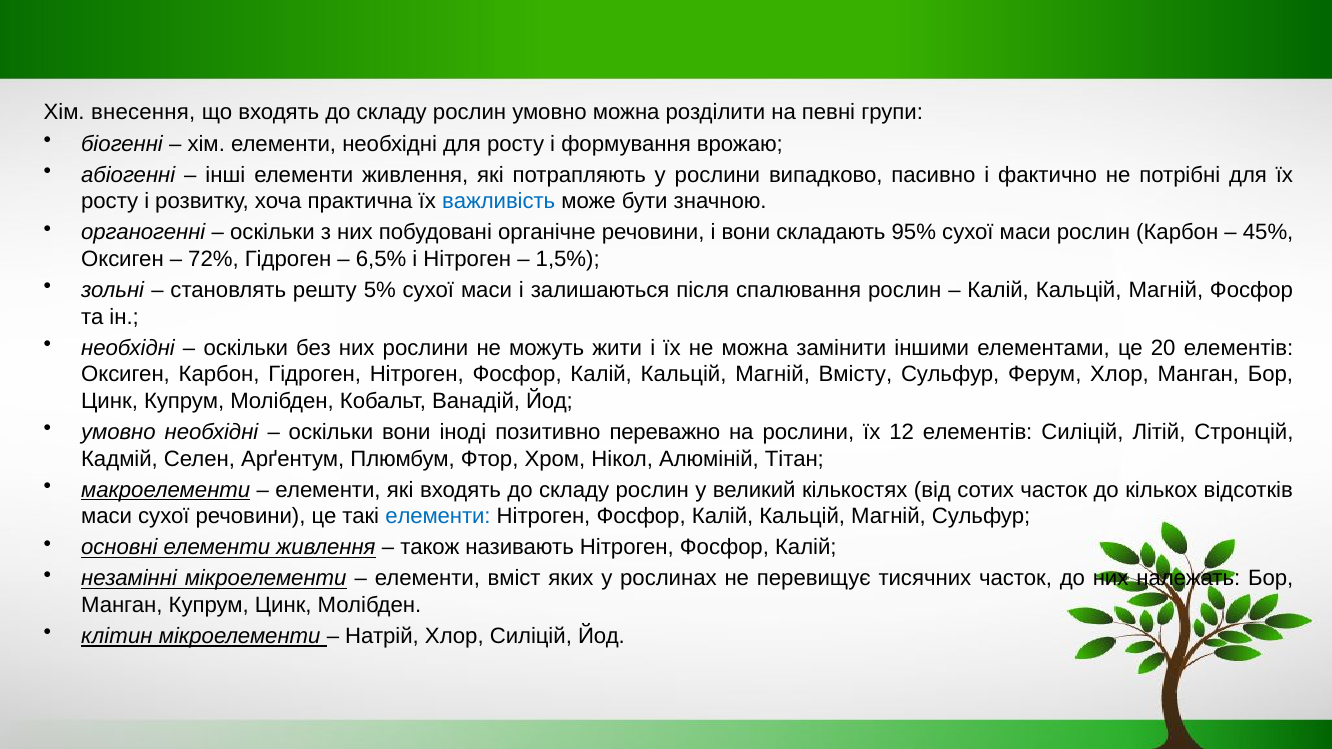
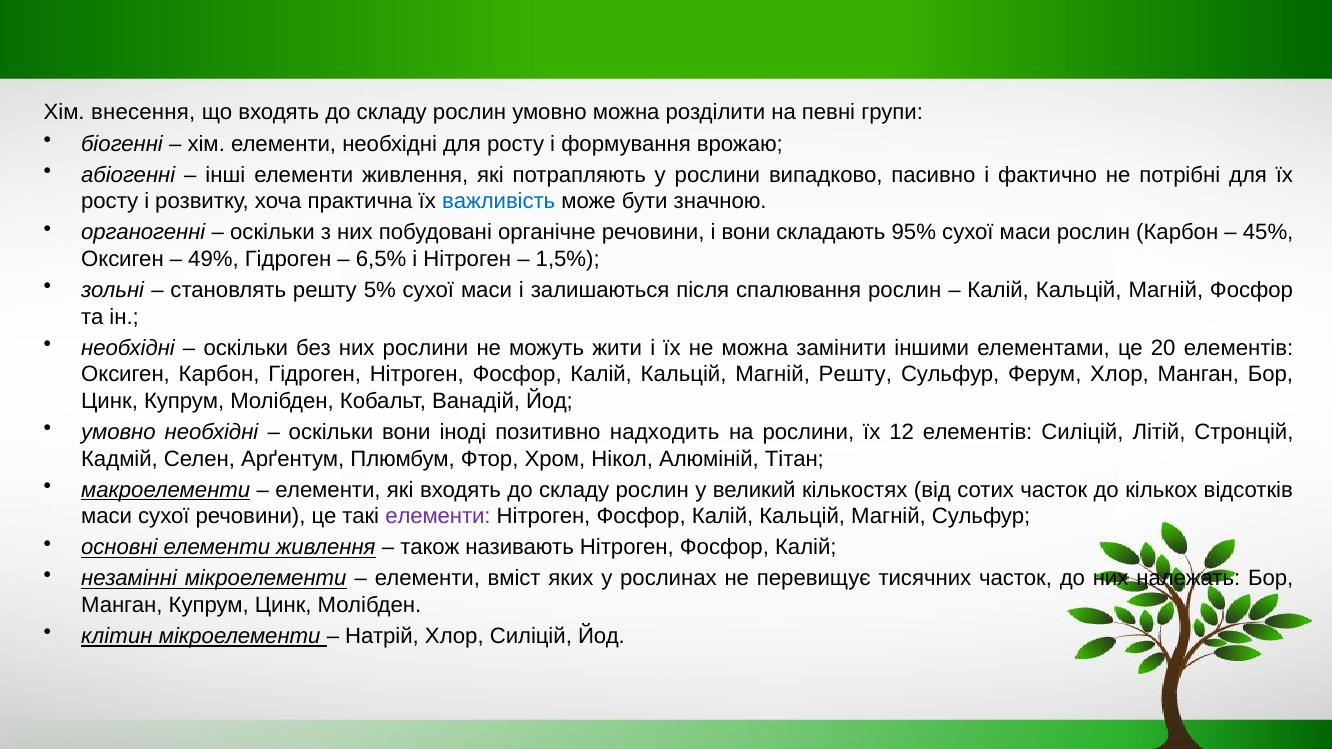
72%: 72% -> 49% (213, 259)
Магній Вмісту: Вмісту -> Решту (855, 375)
переважно: переважно -> надходить (665, 432)
елементи colour: blue -> purple (438, 517)
